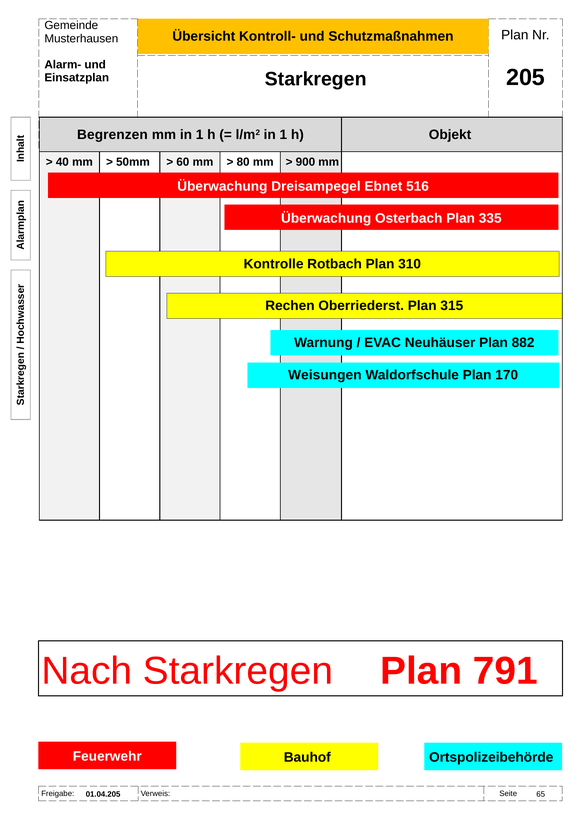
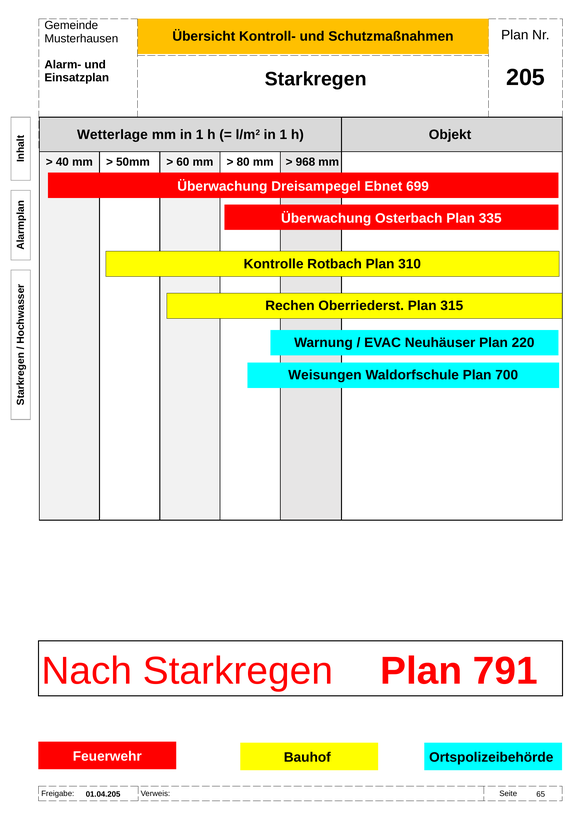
Begrenzen: Begrenzen -> Wetterlage (112, 135)
900: 900 -> 968 (305, 162)
516: 516 -> 699 (418, 186)
882: 882 -> 220 (523, 343)
170: 170 -> 700 (507, 375)
